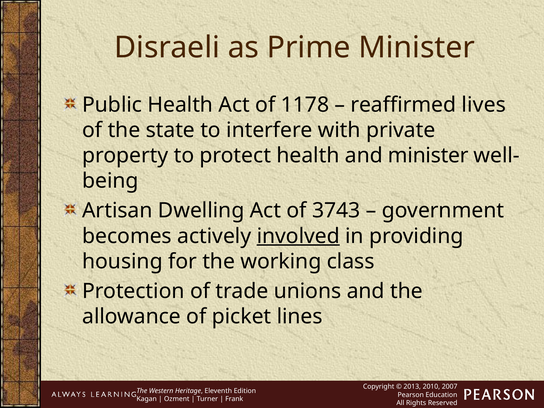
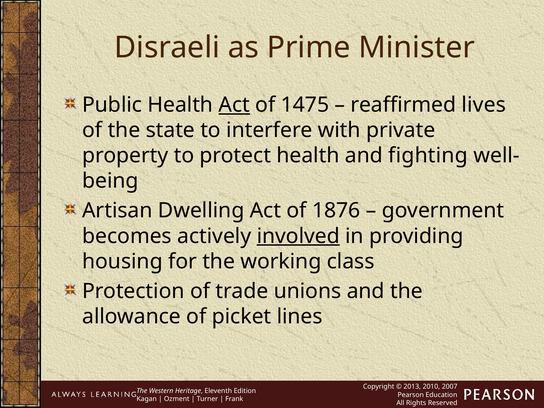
Act underline: none -> present (234, 105)
1178: 1178 -> 1475 (305, 105)
and minister: minister -> fighting (428, 155)
3743: 3743 -> 1876 (336, 211)
